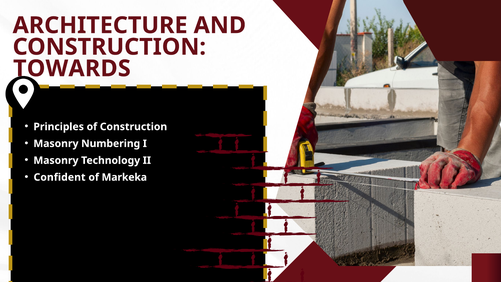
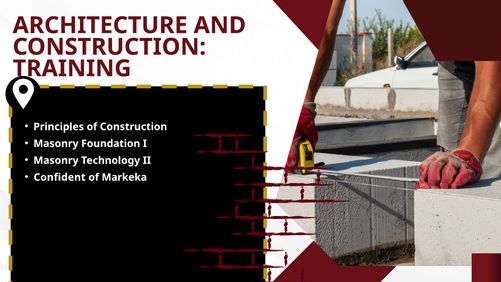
TOWARDS: TOWARDS -> TRAINING (72, 68)
Numbering: Numbering -> Foundation (111, 143)
